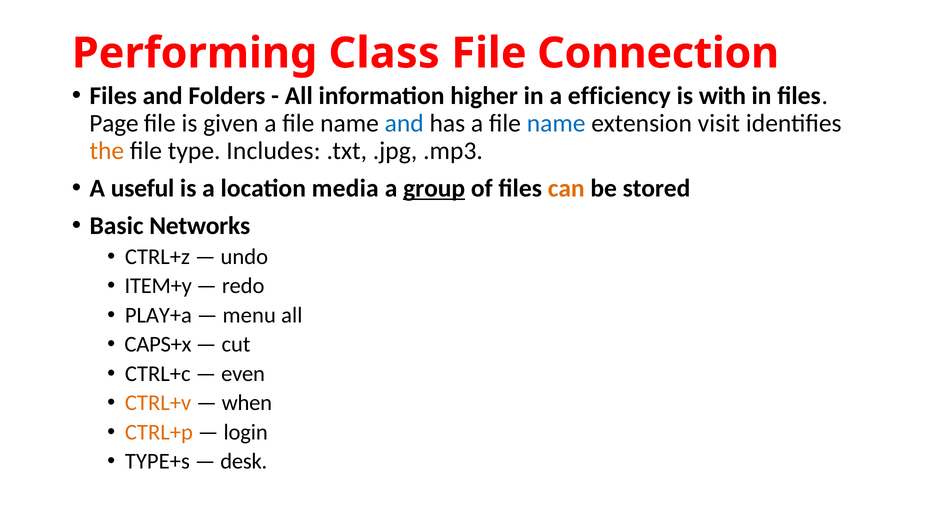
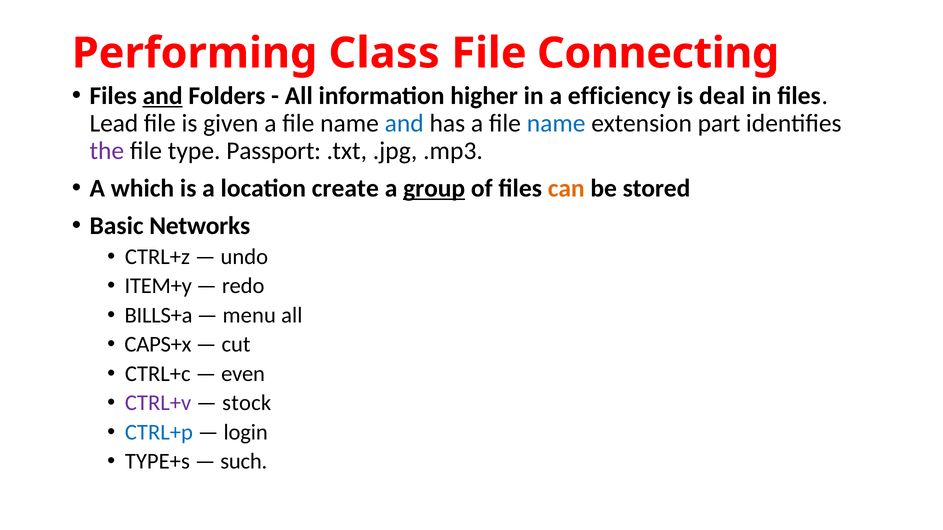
Connection: Connection -> Connecting (658, 53)
and underline: none -> present (163, 96)
with: with -> deal (722, 96)
Page: Page -> Lead (114, 124)
visit: visit -> part (719, 124)
the colour: orange -> purple (107, 151)
Includes: Includes -> Passport (274, 151)
useful: useful -> which (142, 188)
media: media -> create (345, 188)
PLAY+a: PLAY+a -> BILLS+a (159, 315)
CTRL+v colour: orange -> purple (158, 403)
when: when -> stock (247, 403)
CTRL+p colour: orange -> blue (159, 433)
desk: desk -> such (244, 462)
